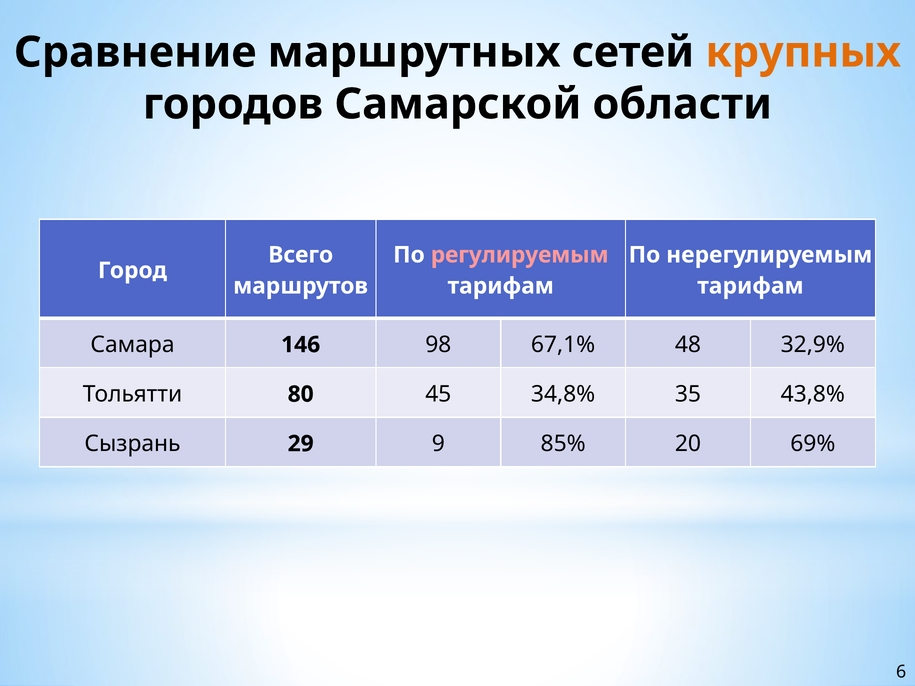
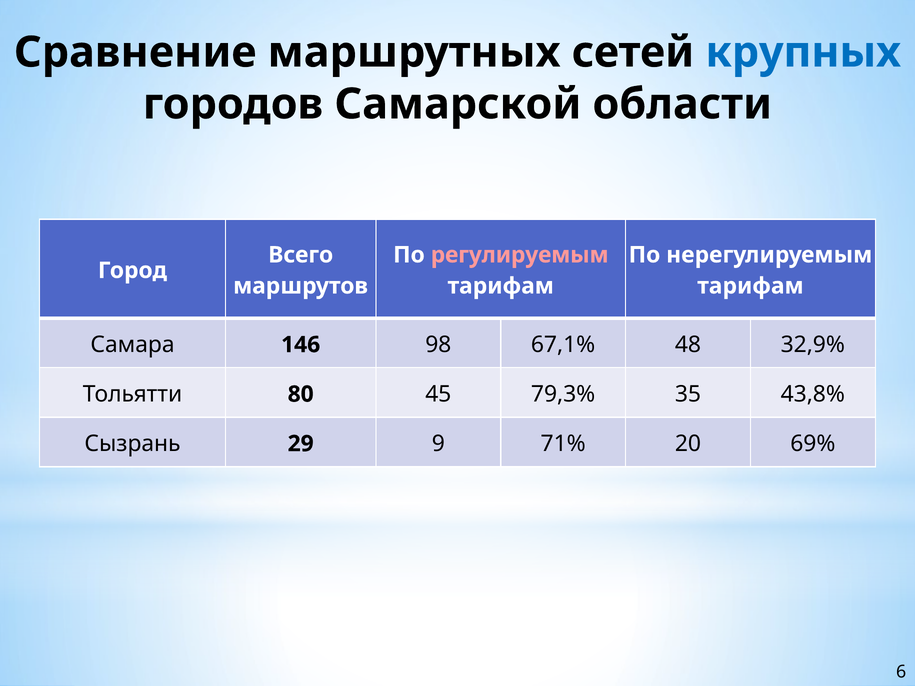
крупных colour: orange -> blue (803, 52)
34,8%: 34,8% -> 79,3% (563, 394)
85%: 85% -> 71% (563, 444)
